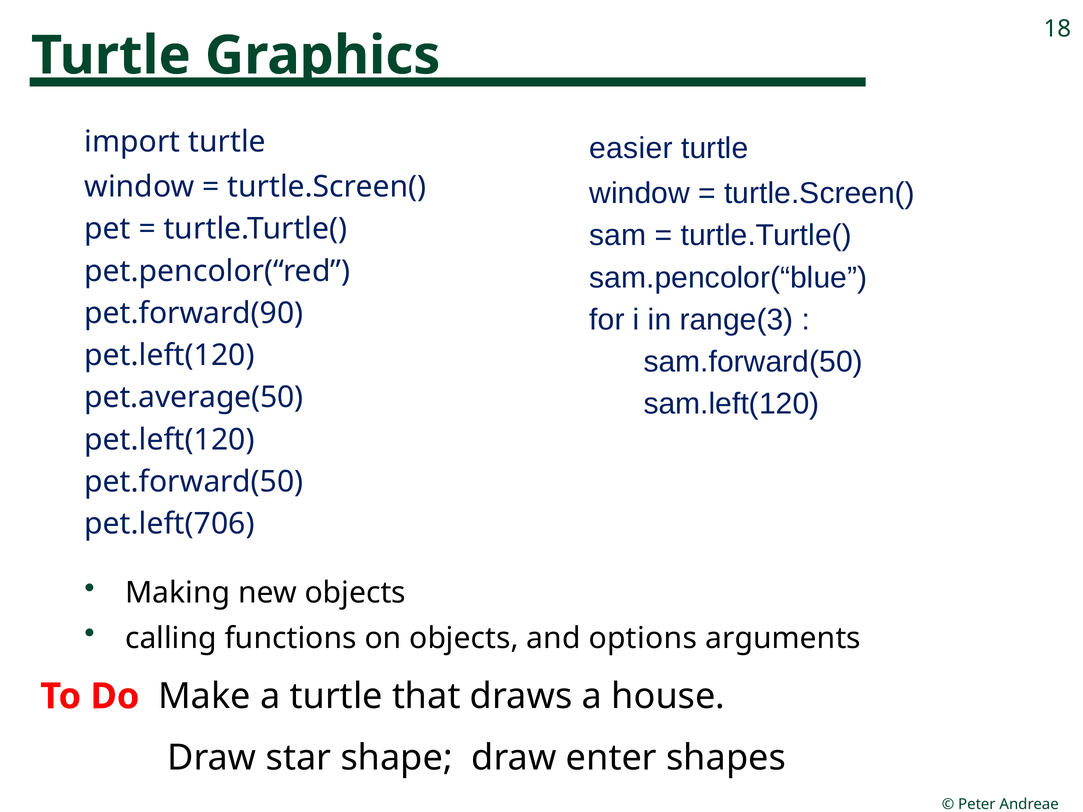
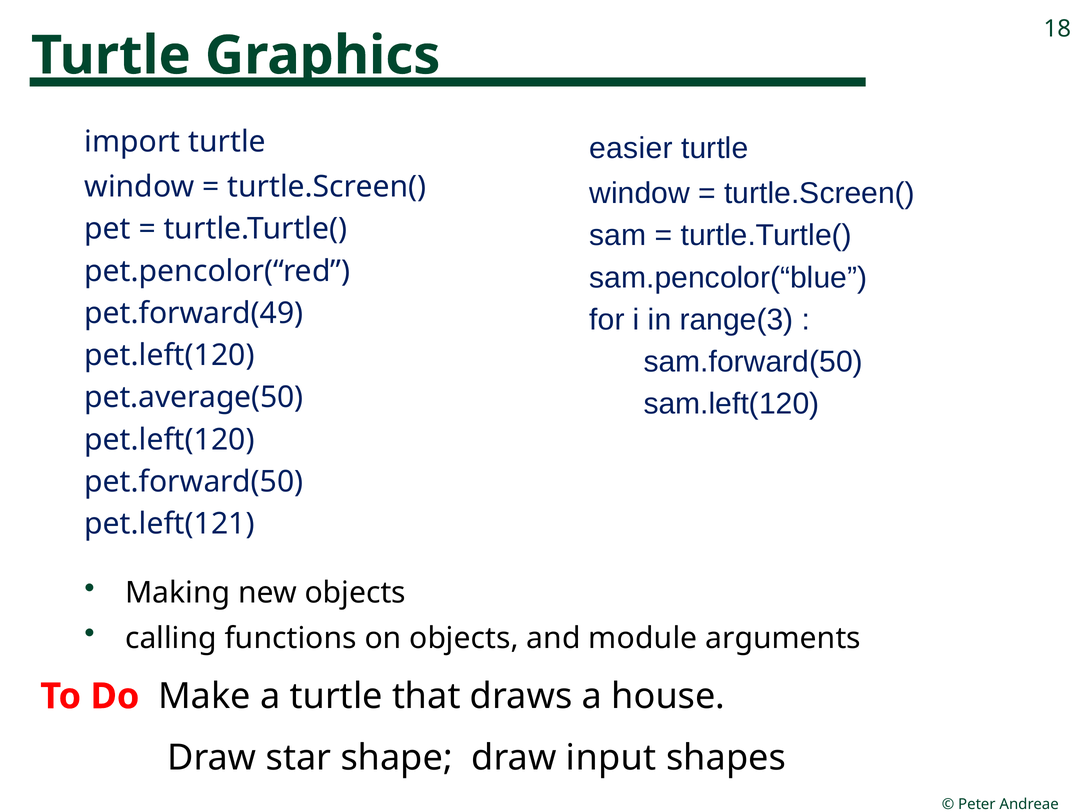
pet.forward(90: pet.forward(90 -> pet.forward(49 (194, 313)
pet.left(706: pet.left(706 -> pet.left(121 (170, 524)
options: options -> module (643, 638)
enter: enter -> input (611, 758)
